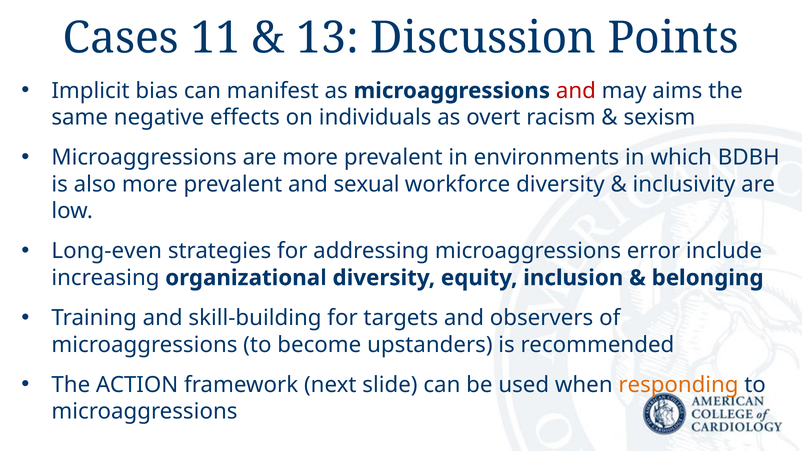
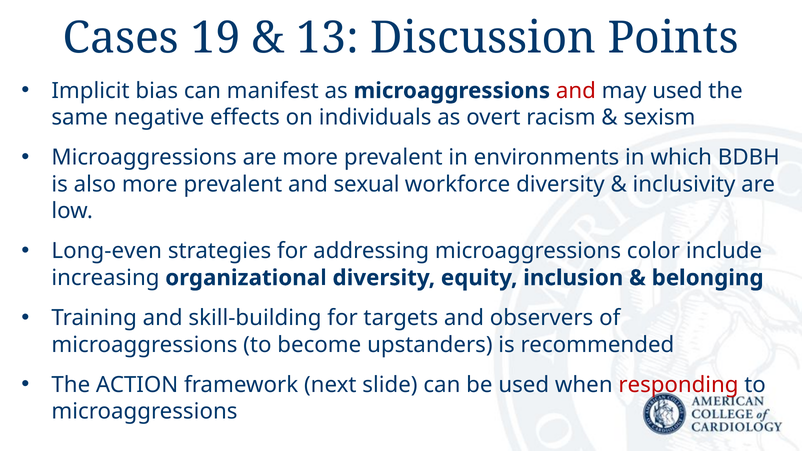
11: 11 -> 19 (216, 38)
may aims: aims -> used (677, 91)
error: error -> color (653, 251)
responding colour: orange -> red (678, 385)
